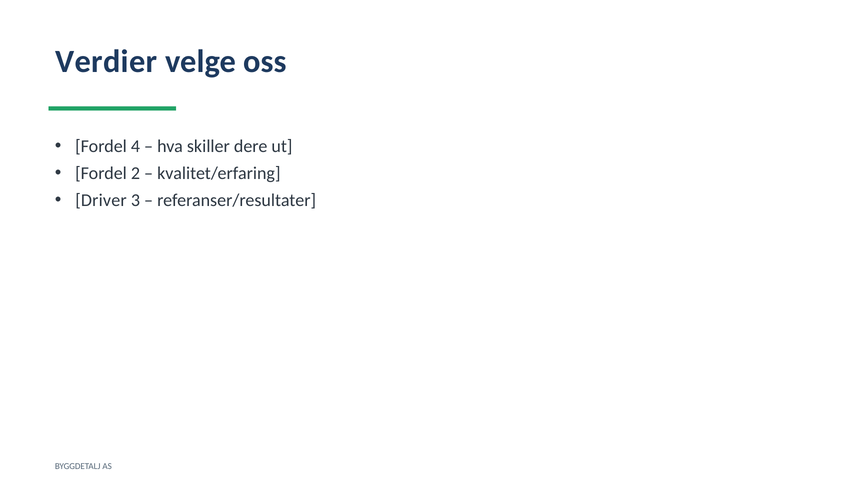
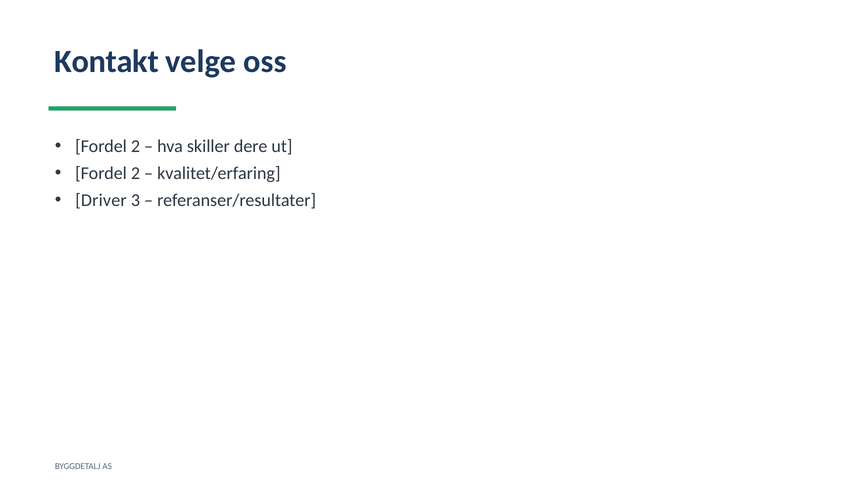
Verdier: Verdier -> Kontakt (107, 62)
4: 4 -> 2 (135, 146)
